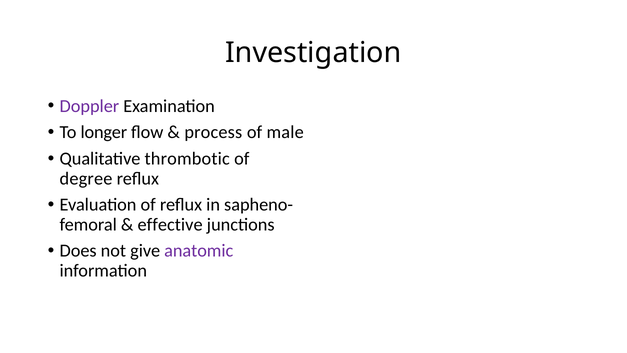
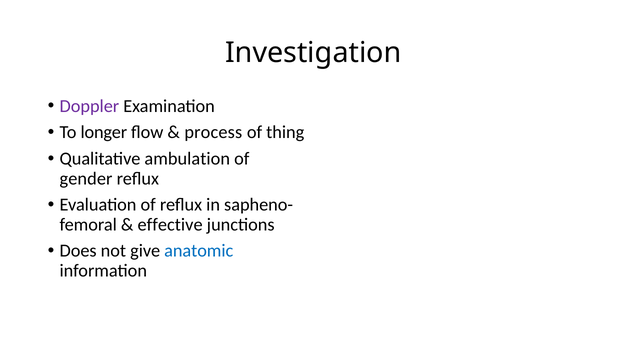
male: male -> thing (285, 132)
thrombotic: thrombotic -> ambulation (187, 159)
degree: degree -> gender (86, 178)
anatomic colour: purple -> blue (199, 251)
